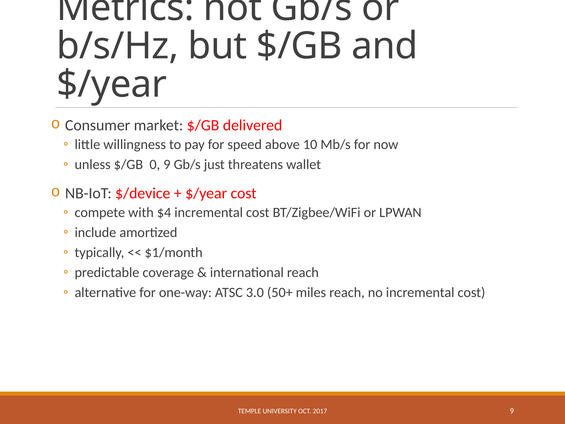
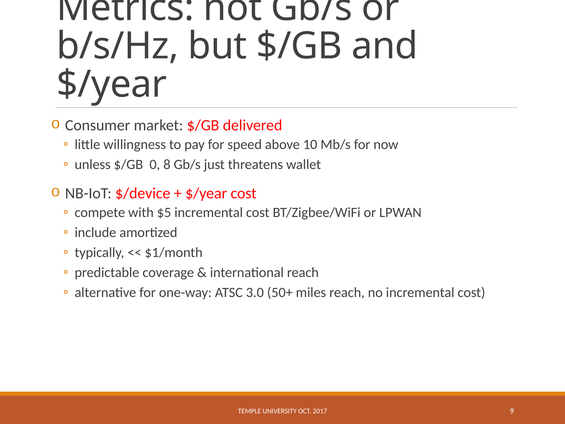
0 9: 9 -> 8 (167, 165)
$4: $4 -> $5 (164, 212)
